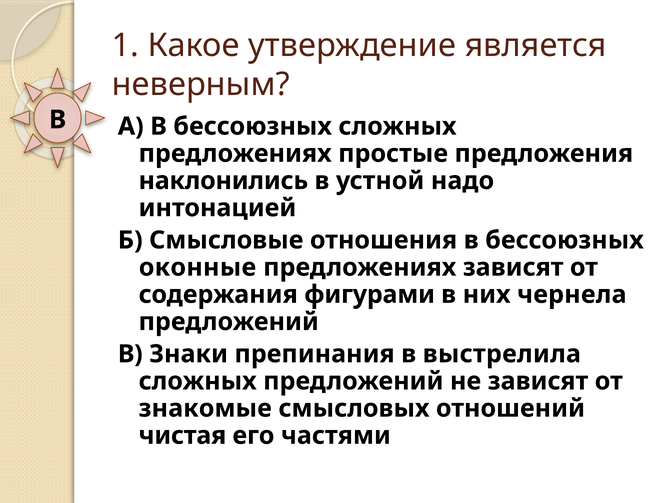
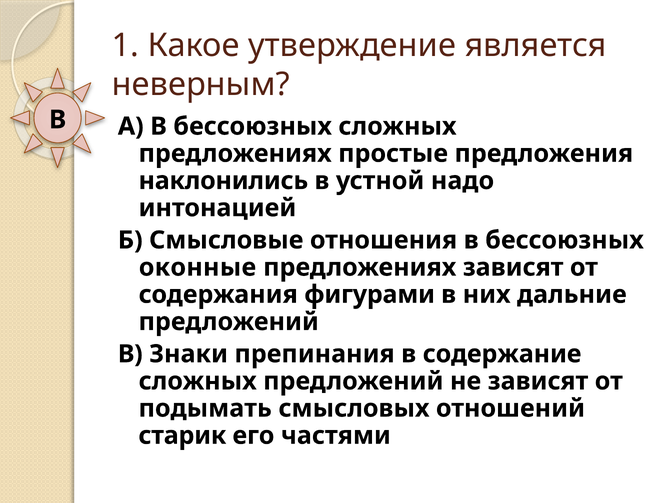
чернела: чернела -> дальние (572, 294)
выстрелила: выстрелила -> содержание (502, 354)
знакомые: знакомые -> подымать (205, 408)
чистая: чистая -> старик (182, 435)
